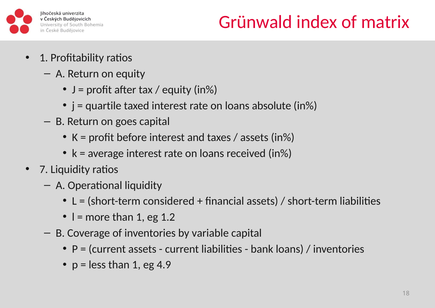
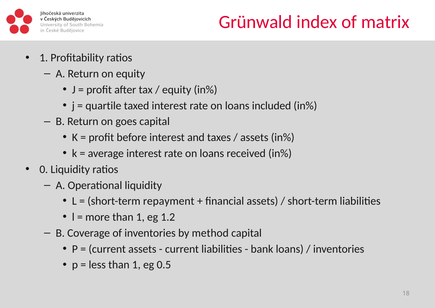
absolute: absolute -> included (272, 105)
7: 7 -> 0 (44, 169)
considered: considered -> repayment (169, 201)
variable: variable -> method (210, 233)
4.9: 4.9 -> 0.5 (164, 265)
